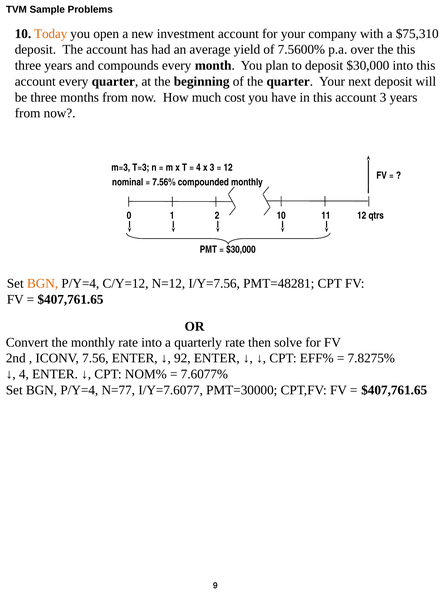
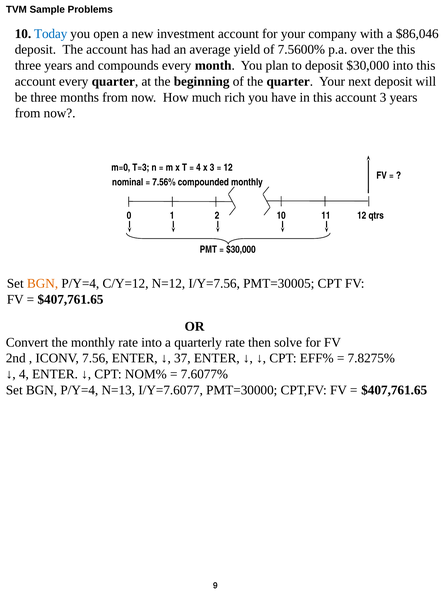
Today colour: orange -> blue (51, 34)
$75,310: $75,310 -> $86,046 (417, 34)
cost: cost -> rich (235, 97)
m=3: m=3 -> m=0 (121, 167)
PMT=48281: PMT=48281 -> PMT=30005 (279, 283)
92: 92 -> 37 (182, 358)
N=77: N=77 -> N=13 (118, 389)
